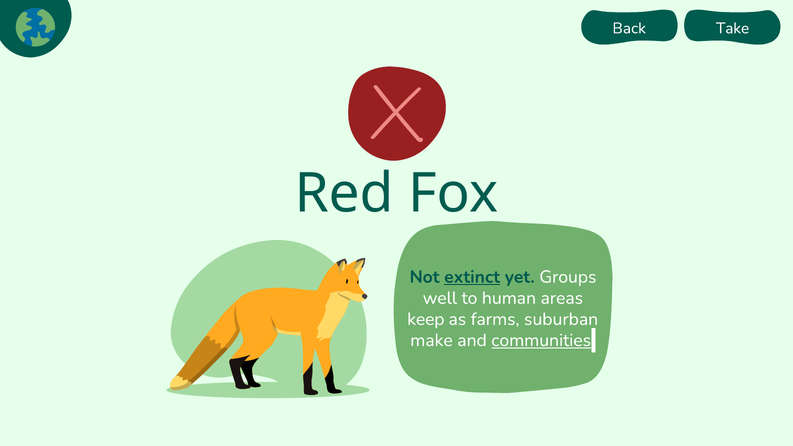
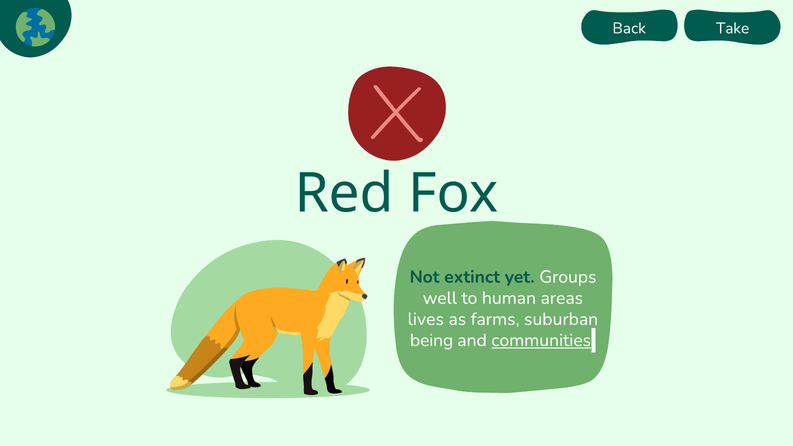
extinct underline: present -> none (472, 277)
keep: keep -> lives (426, 319)
make: make -> being (432, 340)
